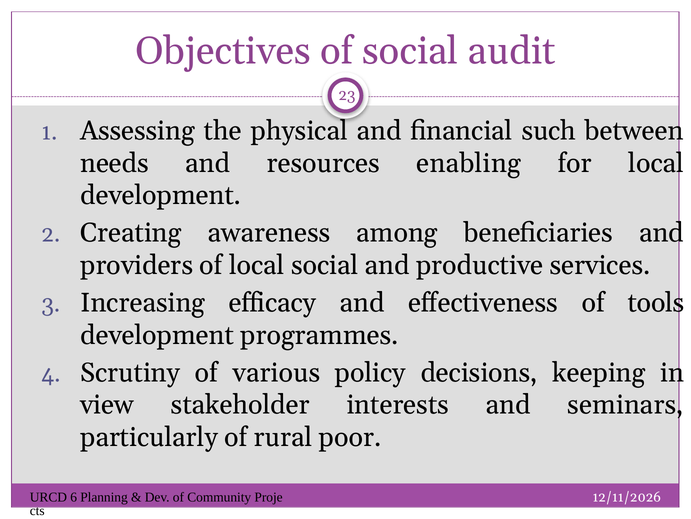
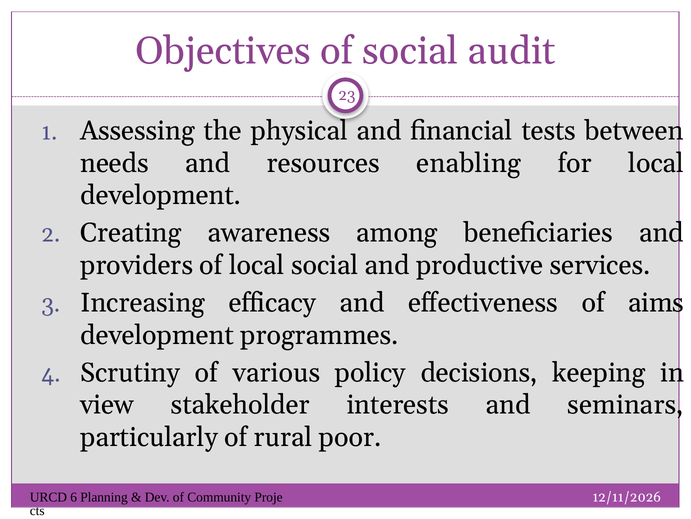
such: such -> tests (549, 131)
tools: tools -> aims (656, 302)
